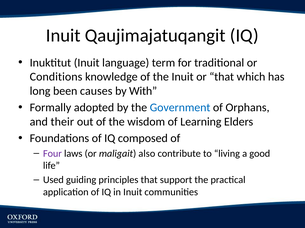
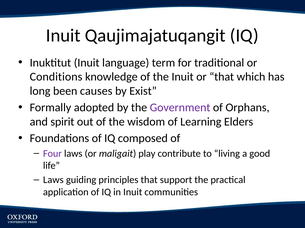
With: With -> Exist (143, 91)
Government colour: blue -> purple (180, 108)
their: their -> spirit (62, 122)
also: also -> play (147, 154)
Used: Used -> Laws (53, 180)
